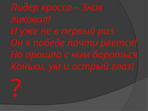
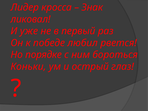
почти: почти -> любил (83, 43)
прошла: прошла -> порядке (44, 55)
